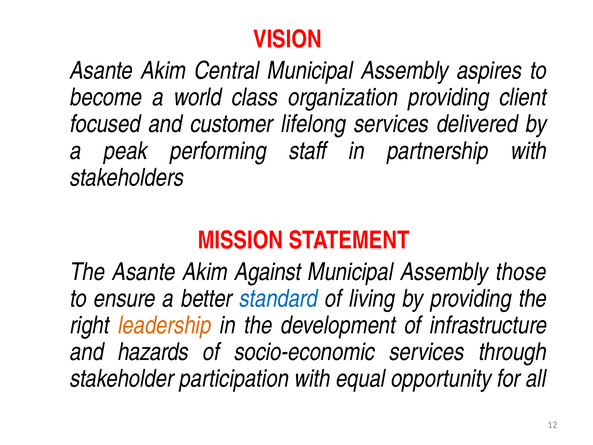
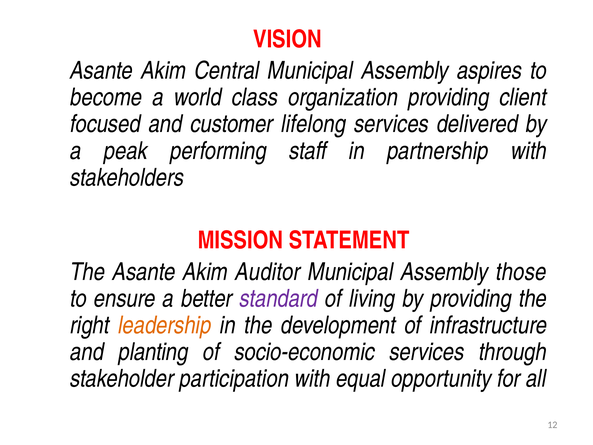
Against: Against -> Auditor (268, 272)
standard colour: blue -> purple (279, 298)
hazards: hazards -> planting (153, 352)
